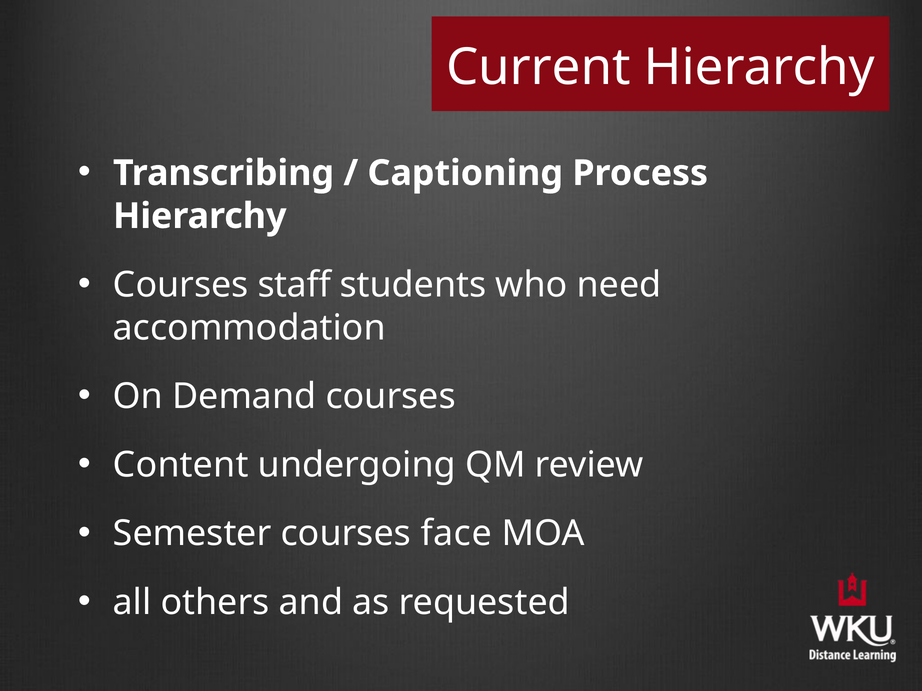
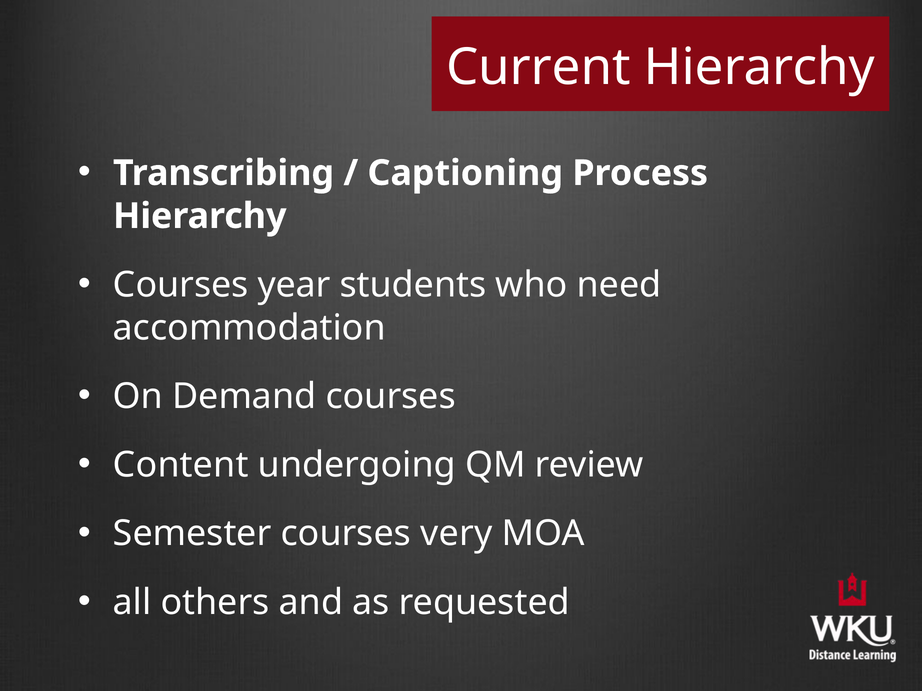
staff: staff -> year (294, 285)
face: face -> very (456, 534)
